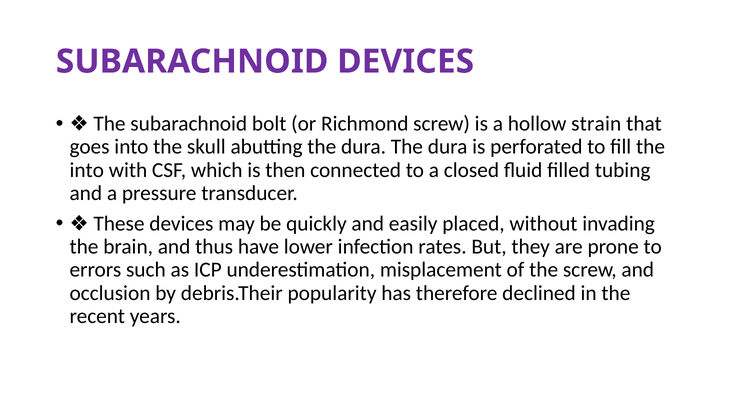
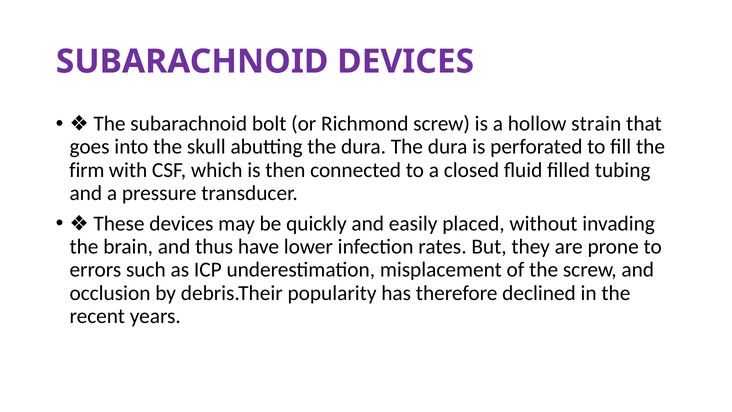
into: into -> firm (87, 170)
